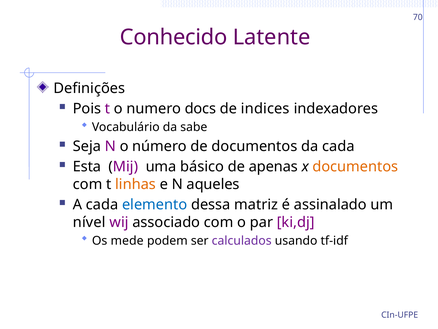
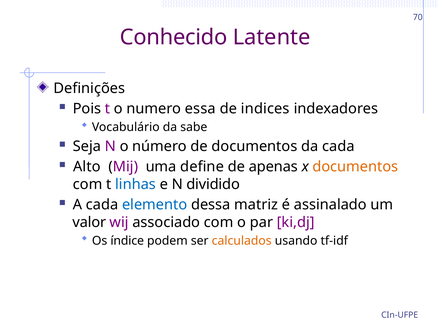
docs: docs -> essa (200, 109)
Esta: Esta -> Alto (87, 167)
básico: básico -> define (202, 167)
linhas colour: orange -> blue (136, 184)
aqueles: aqueles -> dividido (213, 184)
nível: nível -> valor (89, 222)
mede: mede -> índice (127, 240)
calculados colour: purple -> orange (242, 240)
